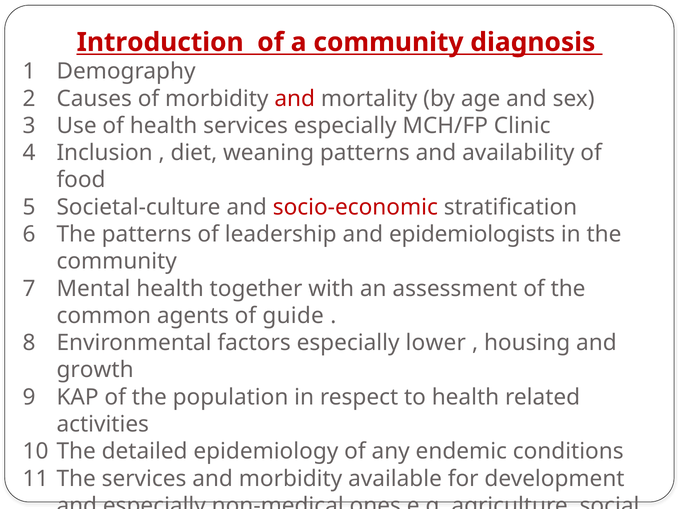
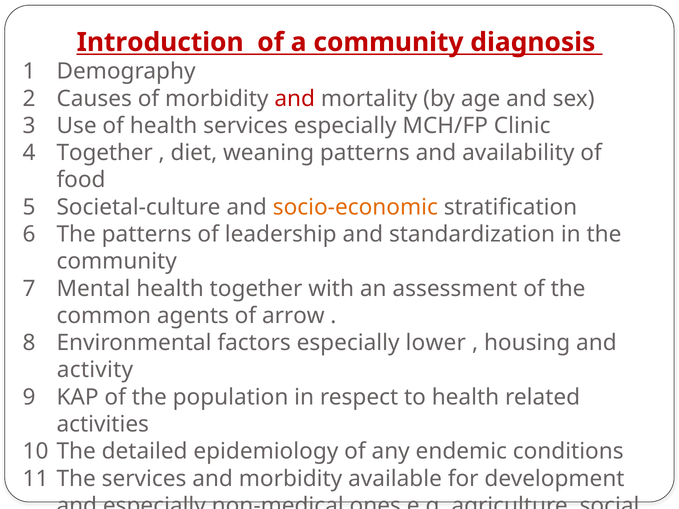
Inclusion: Inclusion -> Together (105, 153)
socio-economic colour: red -> orange (355, 207)
epidemiologists: epidemiologists -> standardization (472, 234)
guide: guide -> arrow (293, 316)
growth: growth -> activity (95, 370)
